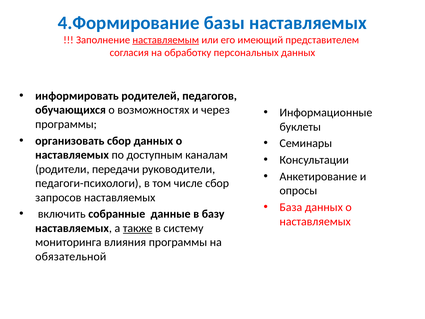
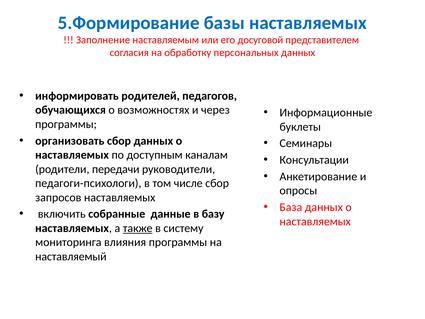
4.Формирование: 4.Формирование -> 5.Формирование (129, 23)
наставляемым underline: present -> none (166, 40)
имеющий: имеющий -> досуговой (260, 40)
обязательной: обязательной -> наставляемый (71, 256)
